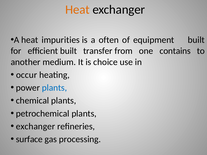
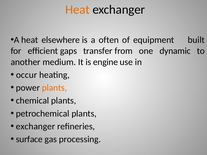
impurities: impurities -> elsewhere (61, 40)
efficient built: built -> gaps (69, 51)
contains: contains -> dynamic (175, 51)
choice: choice -> engine (106, 62)
plants colour: blue -> orange (55, 88)
